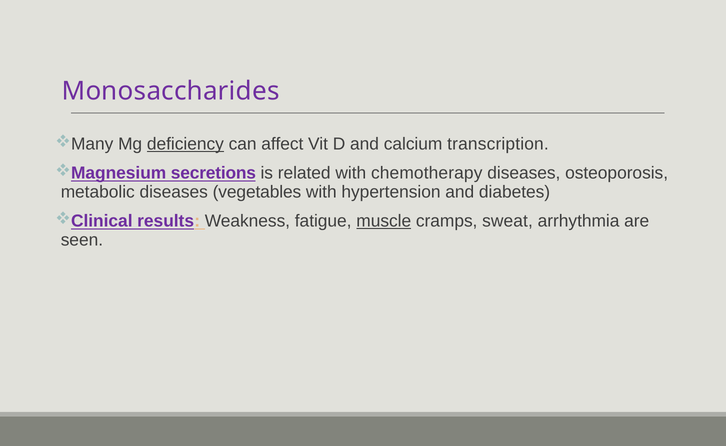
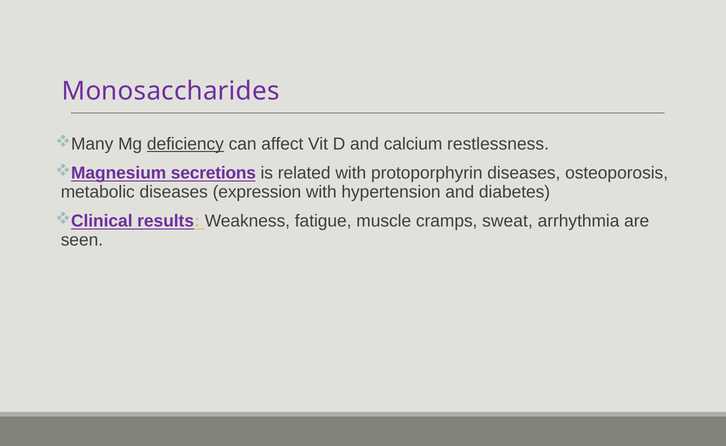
transcription: transcription -> restlessness (498, 144)
chemotherapy: chemotherapy -> protoporphyrin (427, 173)
vegetables: vegetables -> expression (257, 192)
muscle underline: present -> none (384, 221)
